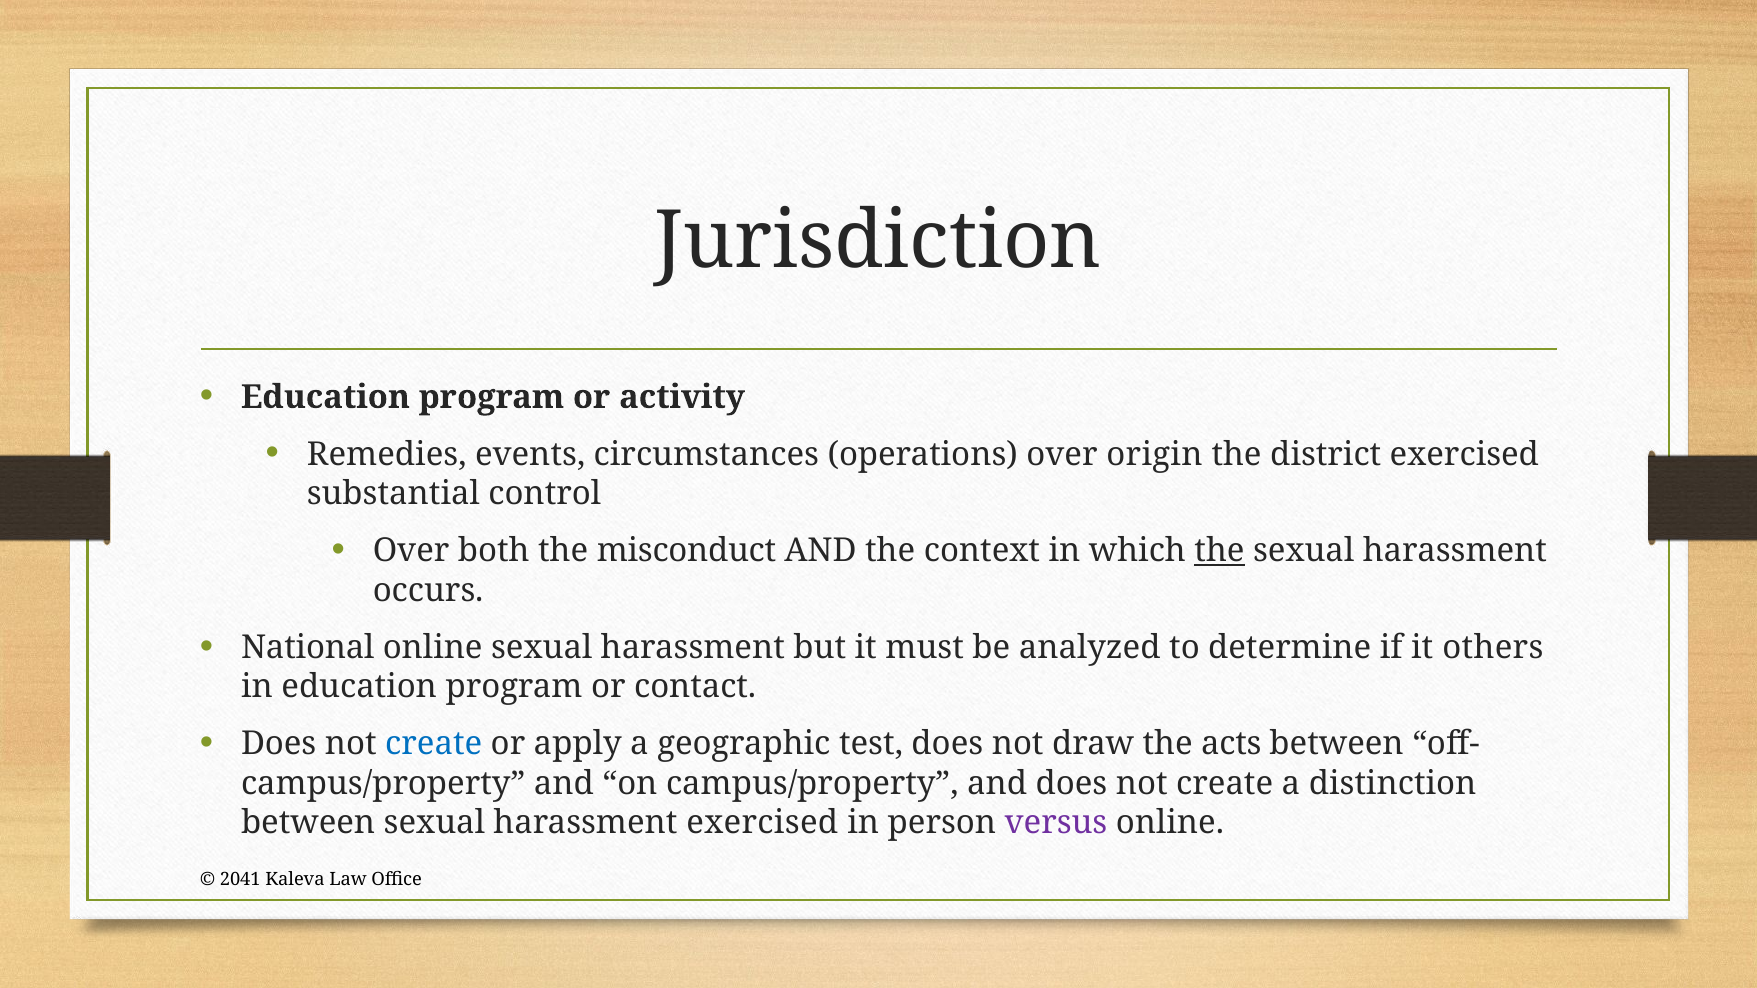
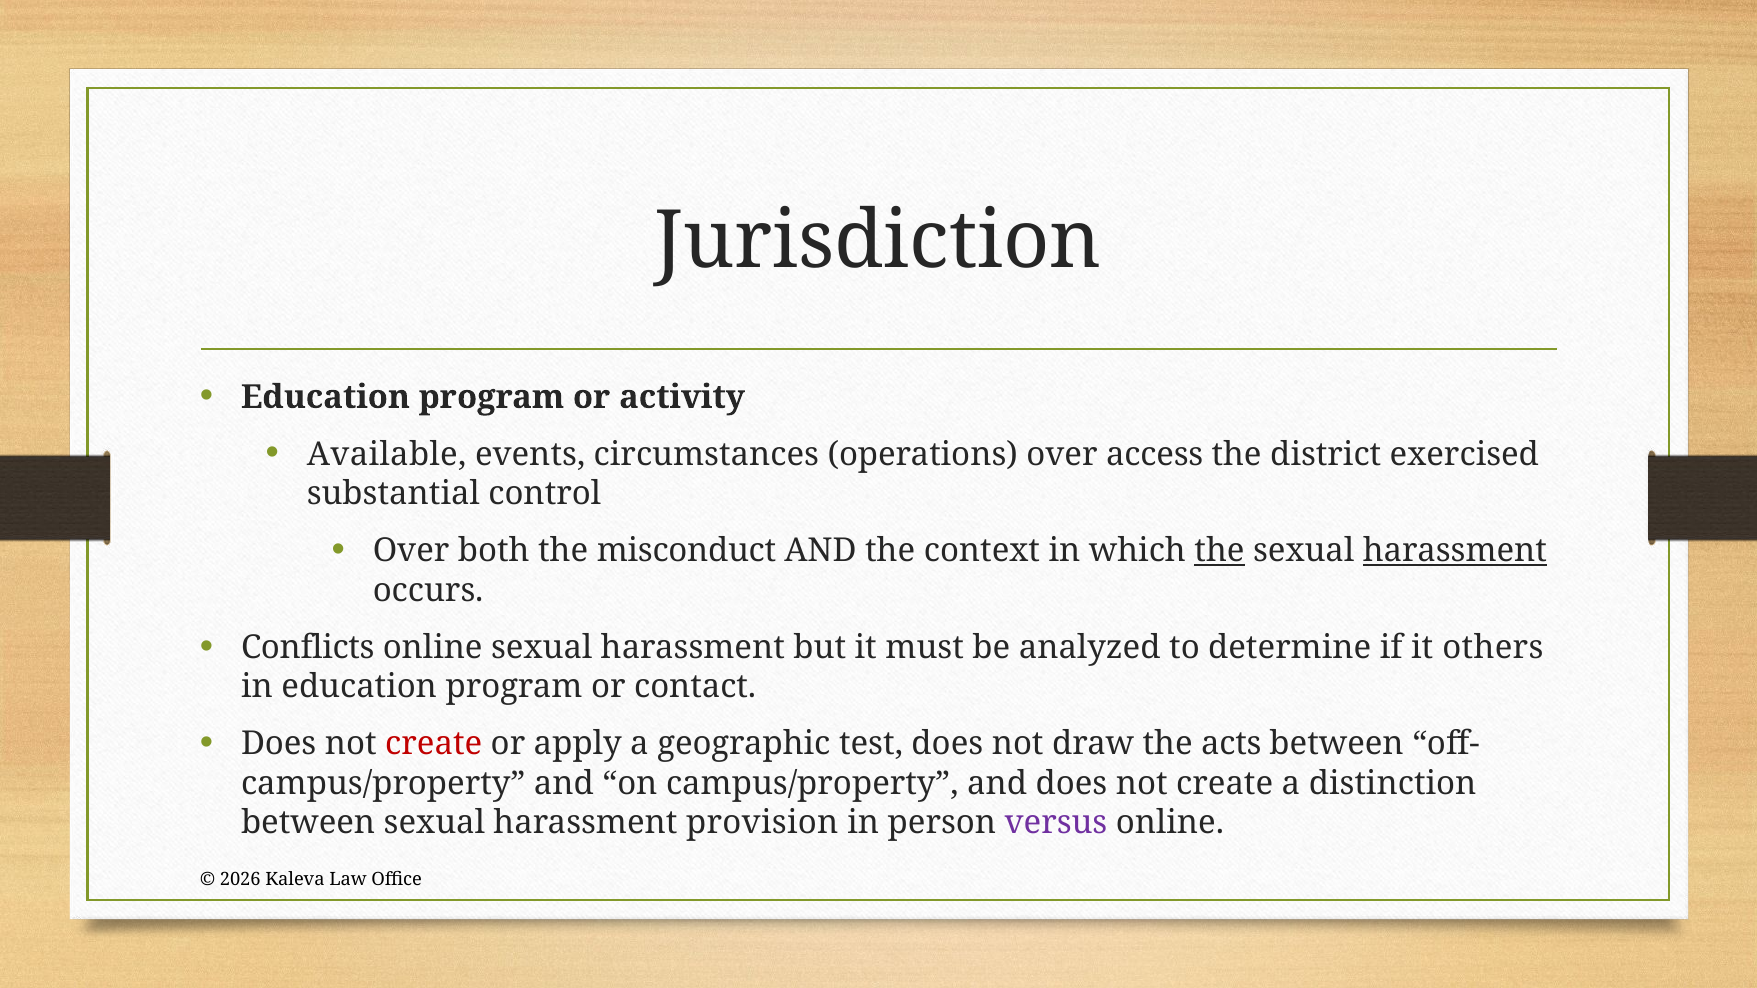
Remedies: Remedies -> Available (387, 454)
origin: origin -> access (1155, 454)
harassment underline: none -> present (1455, 551)
National: National -> Conflicts (308, 648)
create colour: blue -> red (434, 744)
harassment exercised: exercised -> provision (762, 823)
2041: 2041 -> 2026 (240, 880)
